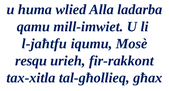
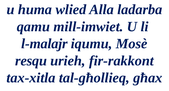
l-jaħtfu: l-jaħtfu -> l-malajr (44, 44)
